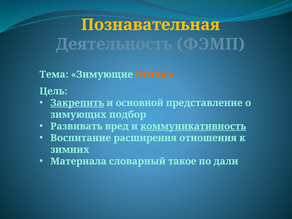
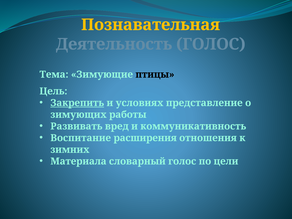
Деятельность ФЭМП: ФЭМП -> ГОЛОС (211, 44)
птицы colour: orange -> black (155, 74)
основной: основной -> условиях (140, 103)
подбор: подбор -> работы (128, 115)
коммуникативность underline: present -> none (193, 126)
словарный такое: такое -> голос (182, 161)
дали: дали -> цели (226, 161)
